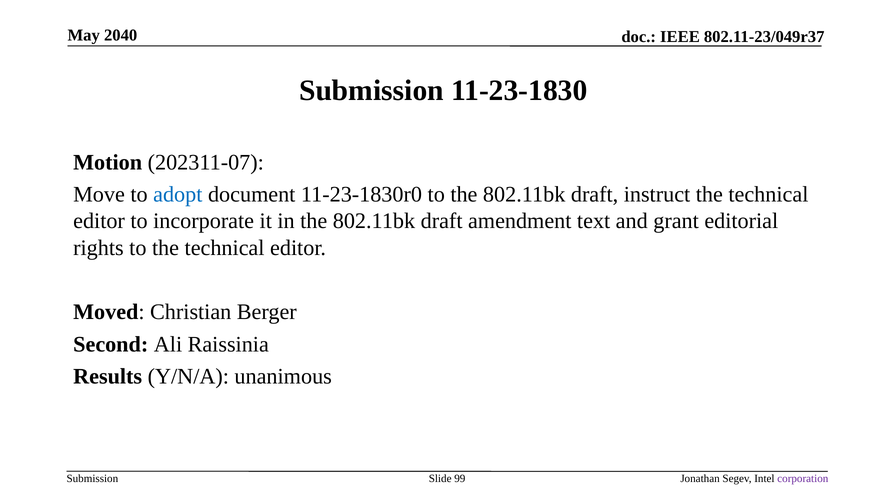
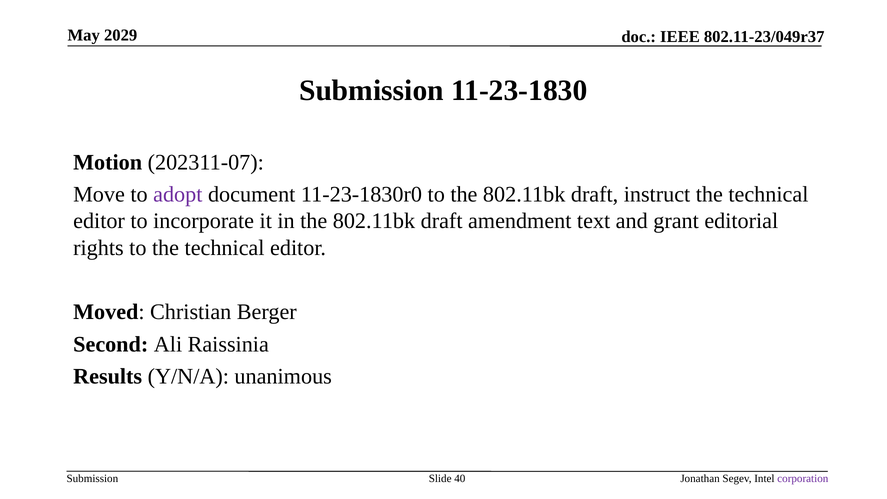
2040: 2040 -> 2029 (121, 35)
adopt colour: blue -> purple (178, 195)
99: 99 -> 40 (460, 479)
